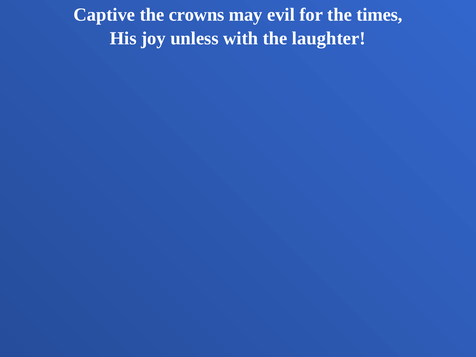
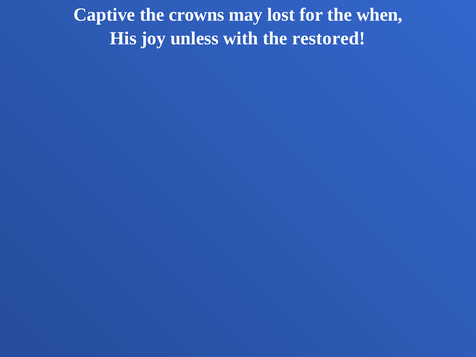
evil: evil -> lost (281, 15)
times: times -> when (379, 15)
laughter: laughter -> restored (329, 39)
